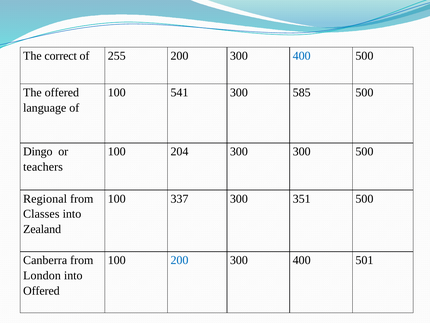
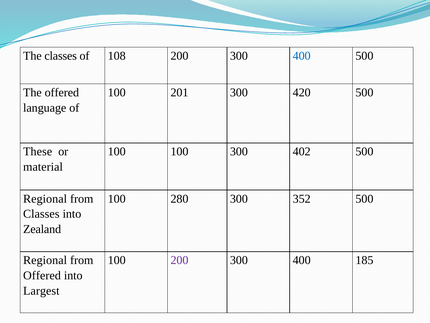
The correct: correct -> classes (61, 56)
255: 255 -> 108 (117, 56)
541: 541 -> 201 (179, 93)
585: 585 -> 420 (302, 93)
Dingo: Dingo -> These (38, 151)
100 204: 204 -> 100 (179, 151)
300 300: 300 -> 402 (302, 151)
teachers: teachers -> material (43, 167)
337: 337 -> 280 (179, 198)
351: 351 -> 352 (302, 198)
Canberra: Canberra -> Regional (45, 260)
200 colour: blue -> purple (179, 260)
501: 501 -> 185 (364, 260)
London: London -> Offered (42, 275)
Offered: Offered -> Largest (41, 290)
